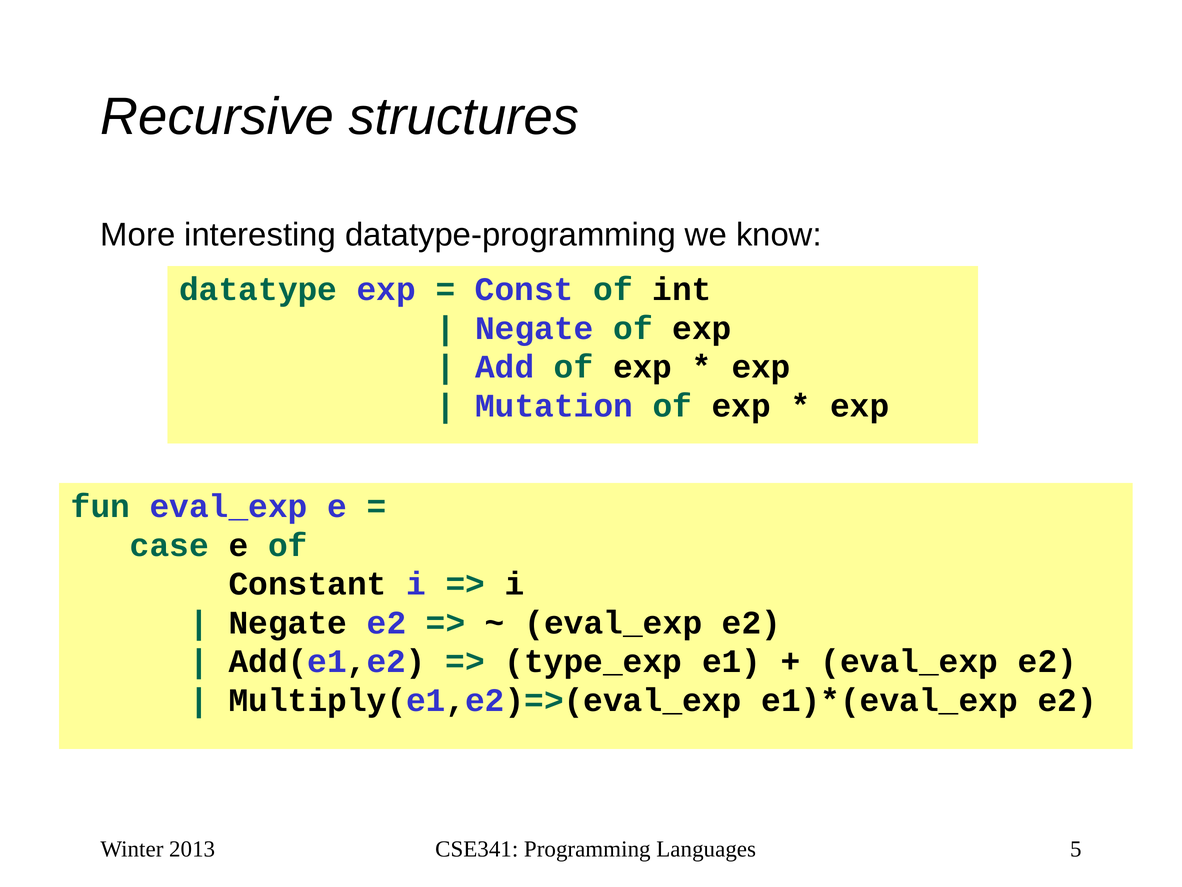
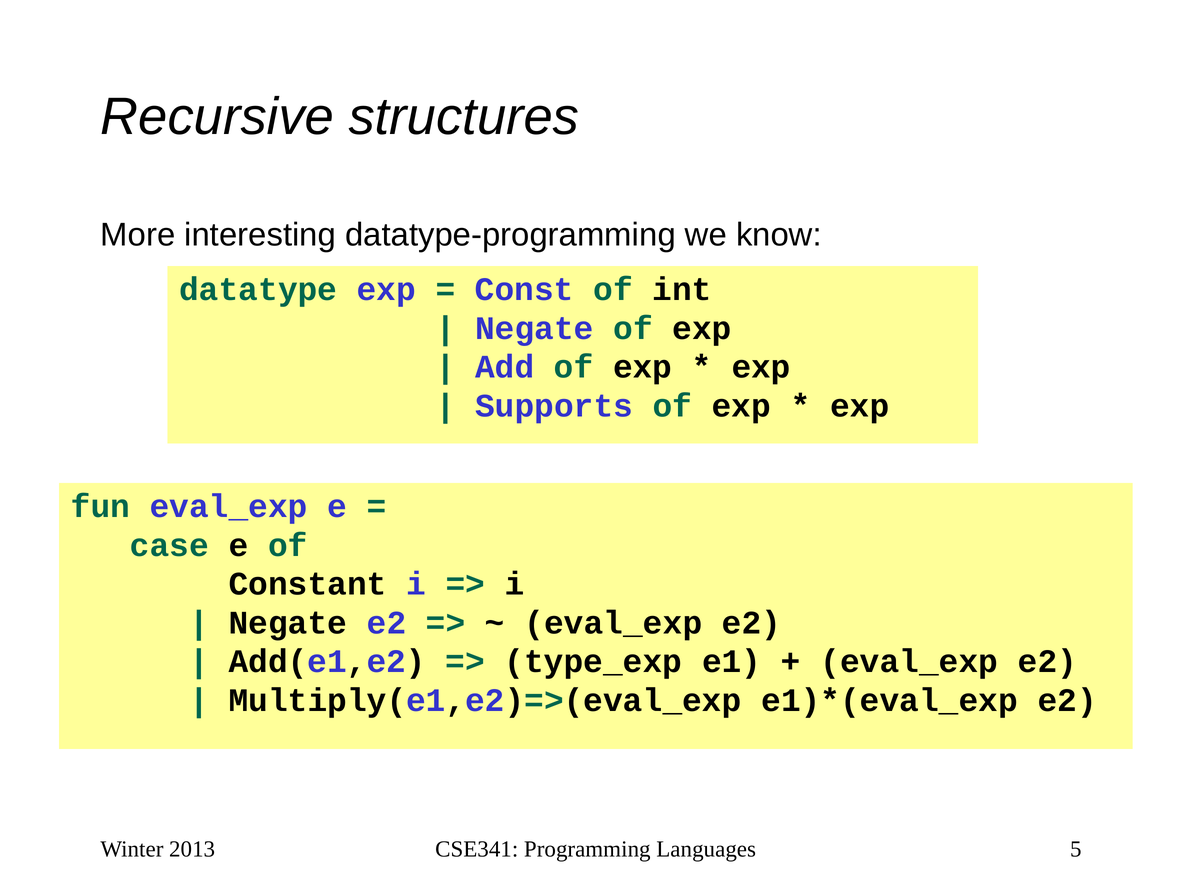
Mutation: Mutation -> Supports (554, 406)
